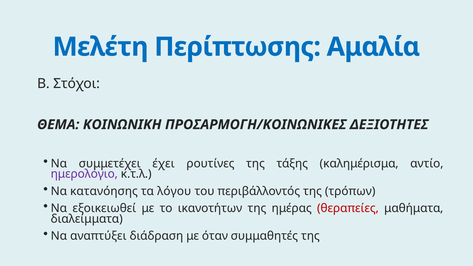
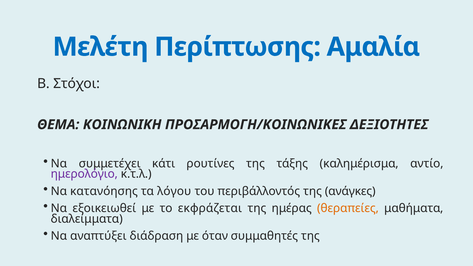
έχει: έχει -> κάτι (164, 163)
τρόπων: τρόπων -> ανάγκες (350, 191)
ικανοτήτων: ικανοτήτων -> εκφράζεται (210, 208)
θεραπείες colour: red -> orange (348, 208)
